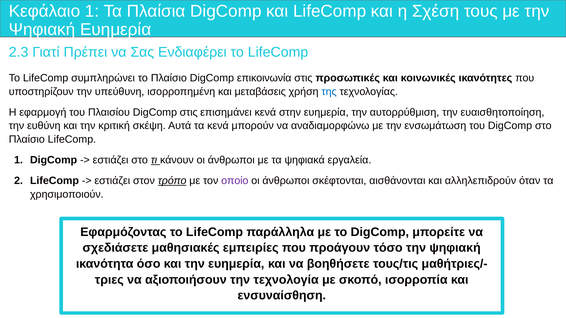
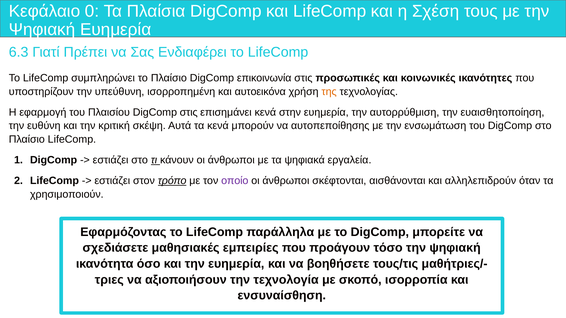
Κεφάλαιο 1: 1 -> 0 (92, 11)
2.3: 2.3 -> 6.3 (19, 52)
μεταβάσεις: μεταβάσεις -> αυτοεικόνα (260, 92)
της colour: blue -> orange (329, 92)
αναδιαμορφώνω: αναδιαμορφώνω -> αυτοπεποίθησης (330, 126)
